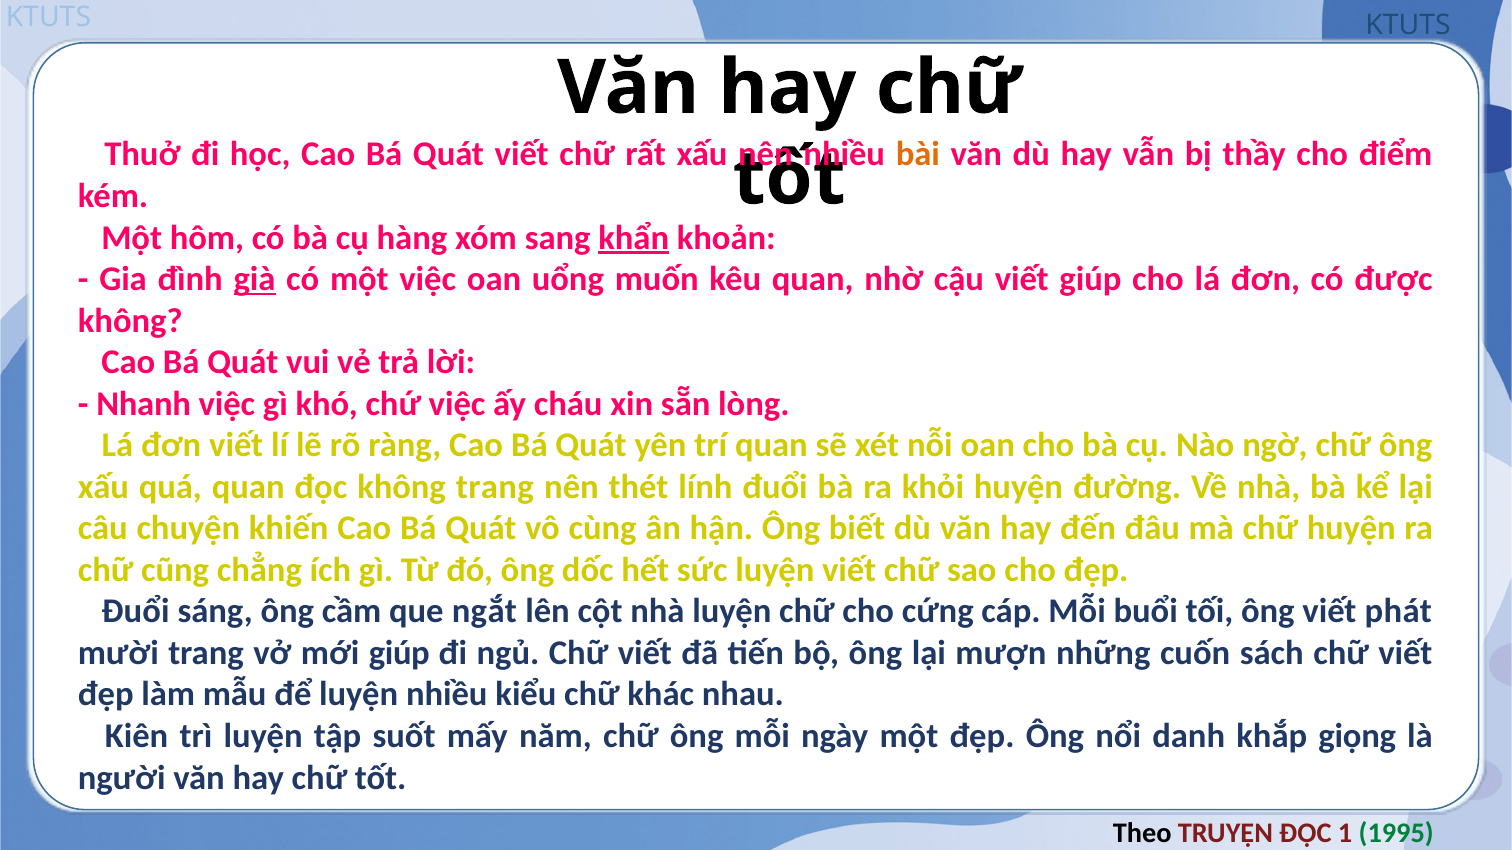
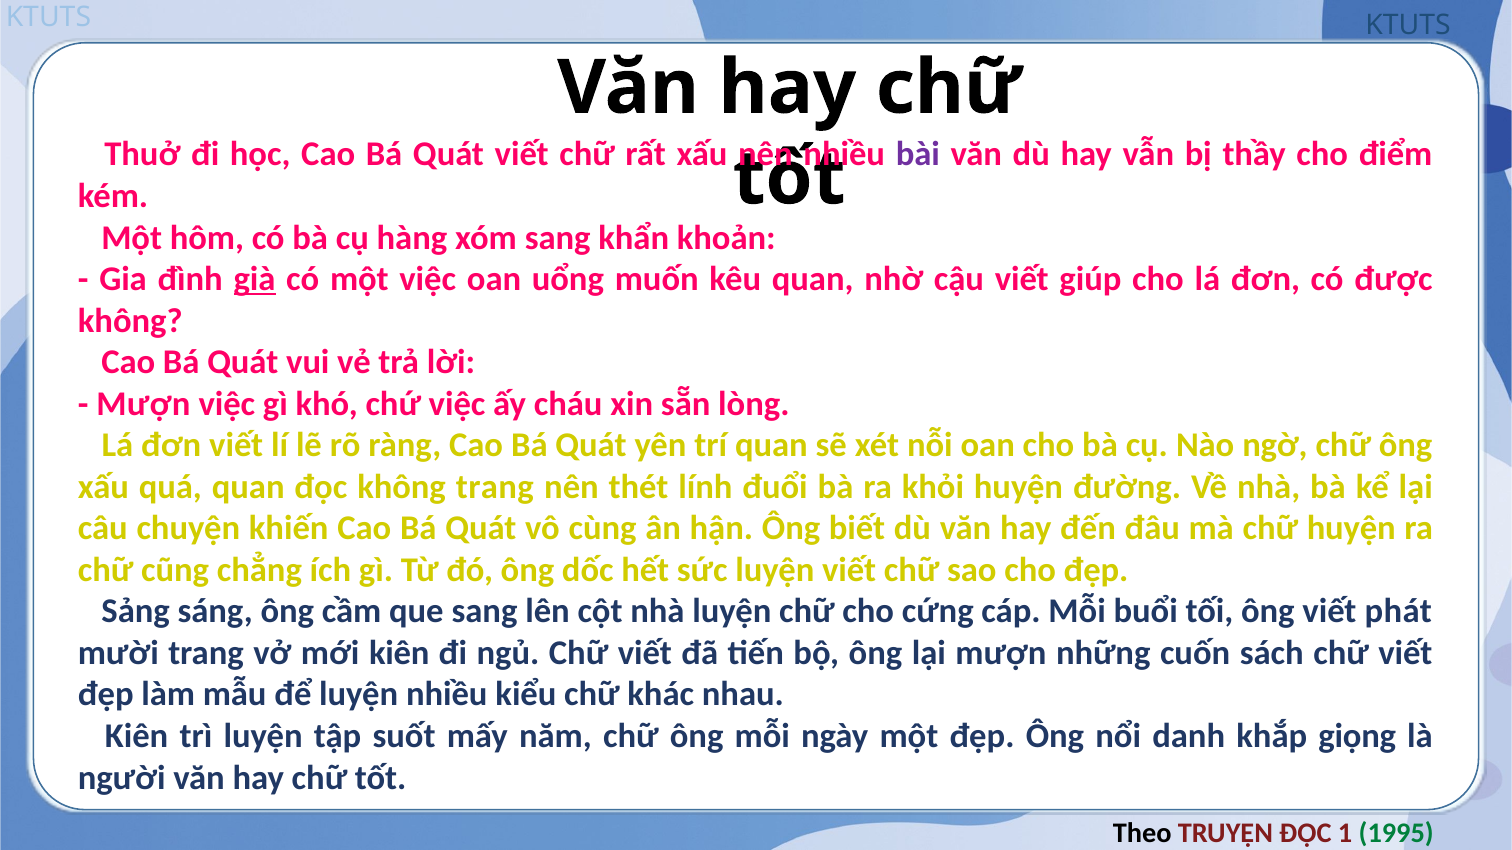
bài colour: orange -> purple (918, 155)
khẩn underline: present -> none (634, 238)
Nhanh: Nhanh -> Mượn (143, 404)
Đuổi: Đuổi -> Sảng (136, 612)
que ngắt: ngắt -> sang (485, 612)
mới giúp: giúp -> kiên (399, 653)
